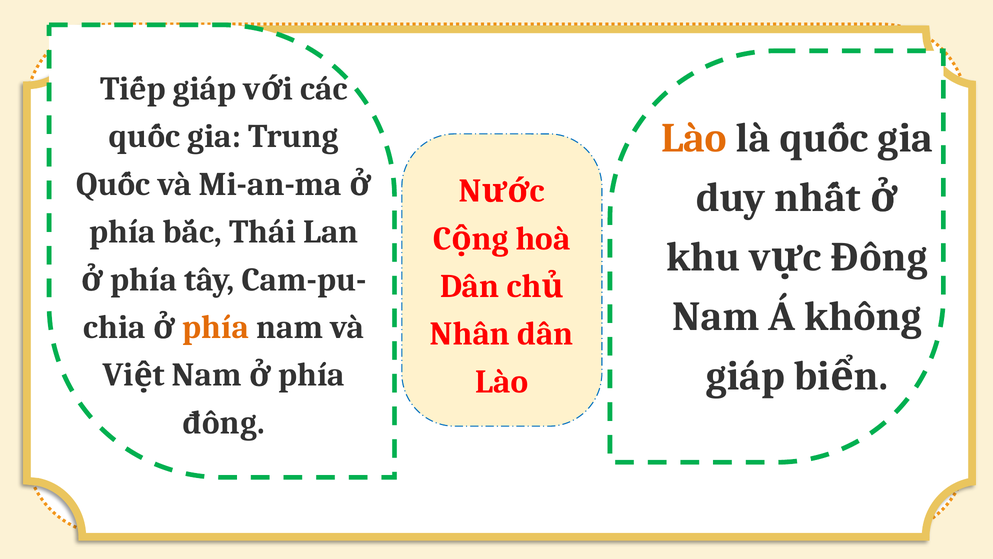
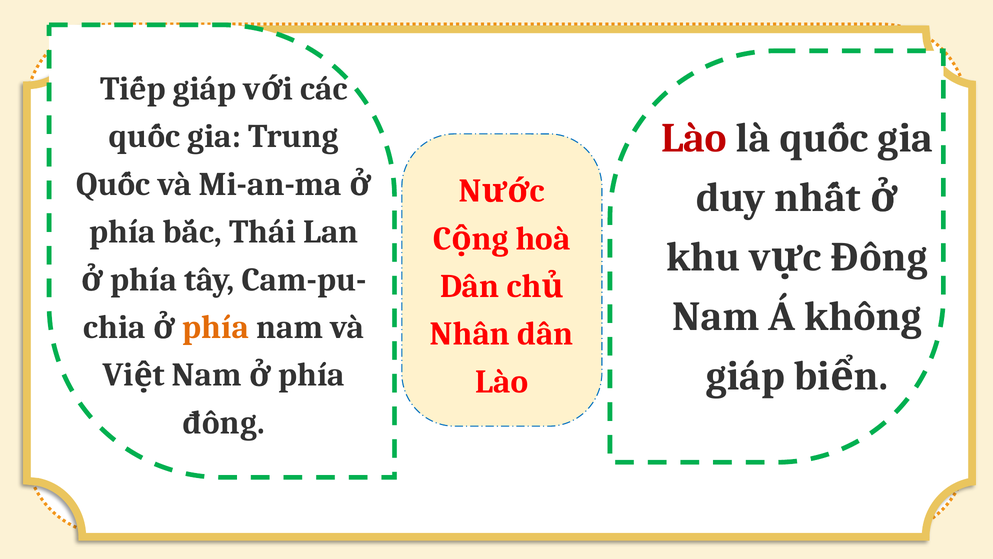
Lào colour: orange -> red (694, 138)
